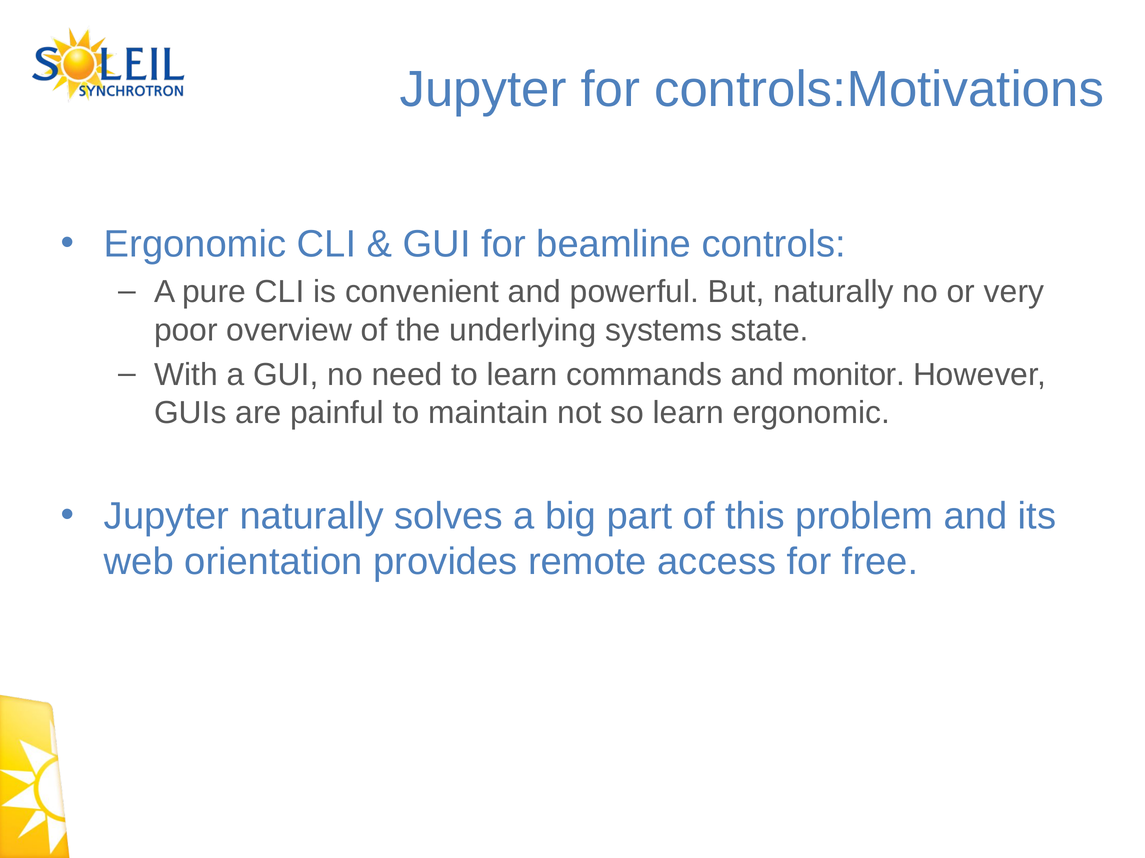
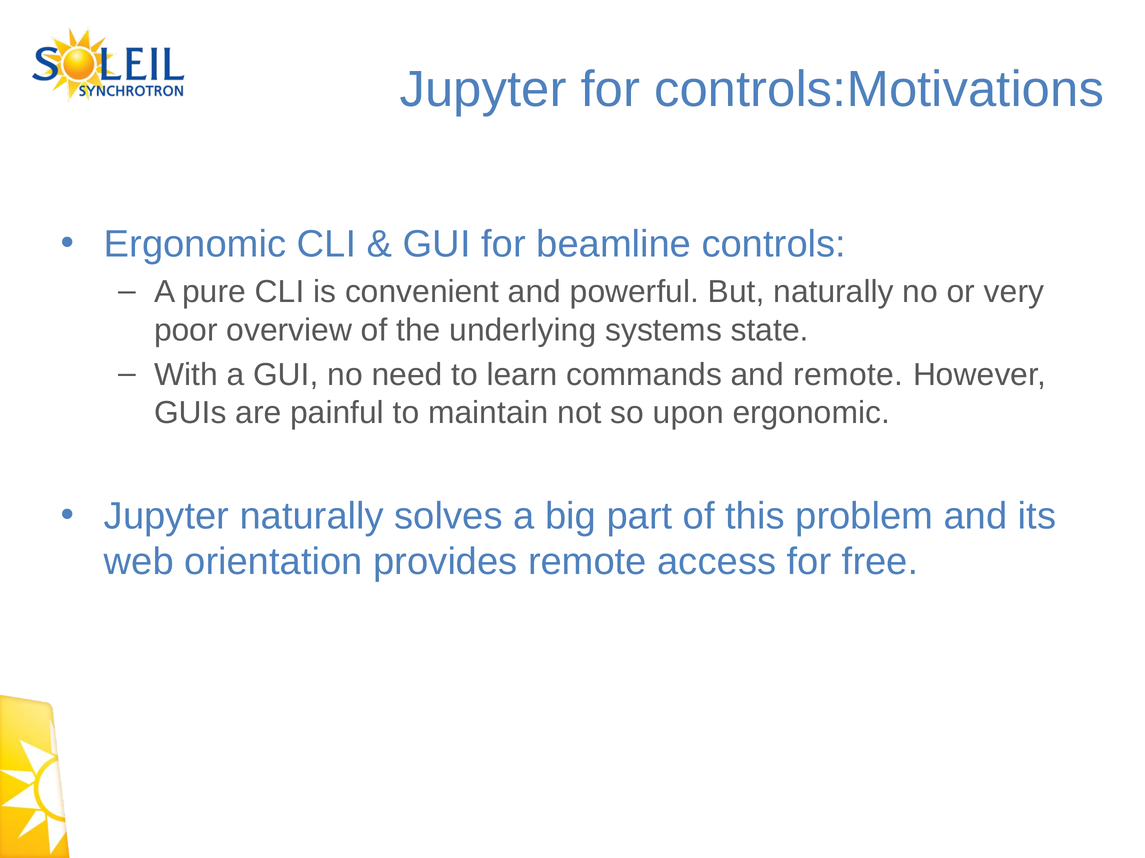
and monitor: monitor -> remote (848, 375)
so learn: learn -> upon (688, 413)
